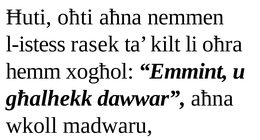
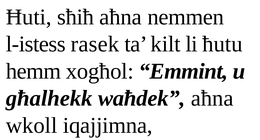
oħti: oħti -> sħiħ (76, 17)
oħra: oħra -> ħutu (222, 44)
dawwar: dawwar -> waħdek (142, 98)
madwaru: madwaru -> iqajjimna (108, 125)
